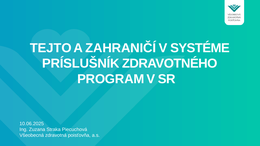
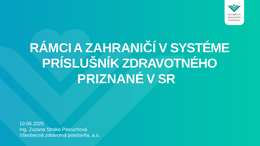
TEJTO: TEJTO -> RÁMCI (51, 48)
PROGRAM: PROGRAM -> PRIZNANÉ (111, 79)
